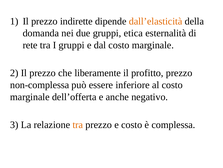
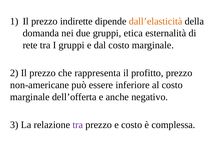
liberamente: liberamente -> rappresenta (98, 73)
non-complessa: non-complessa -> non-americane (40, 85)
tra colour: orange -> purple (78, 124)
